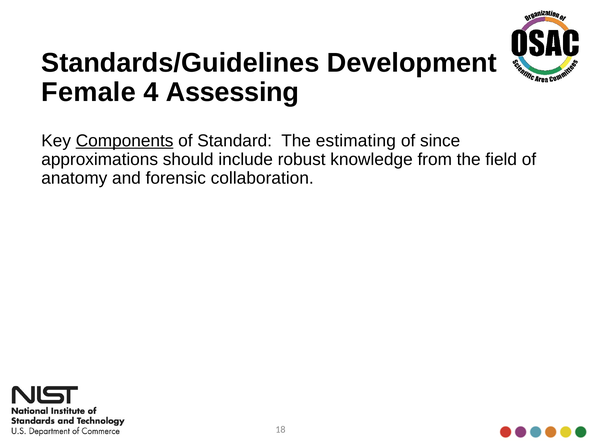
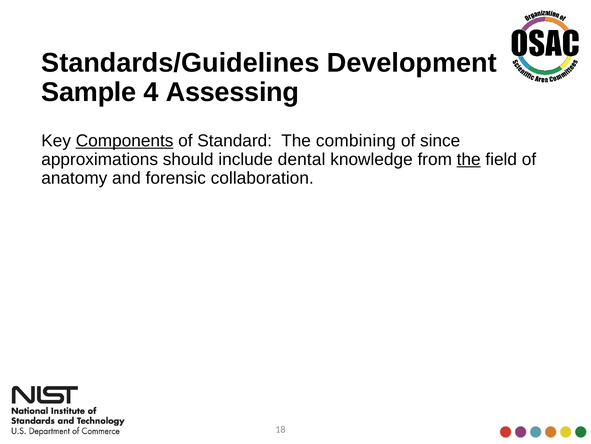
Female: Female -> Sample (89, 92)
estimating: estimating -> combining (356, 141)
robust: robust -> dental (302, 159)
the underline: none -> present (469, 159)
